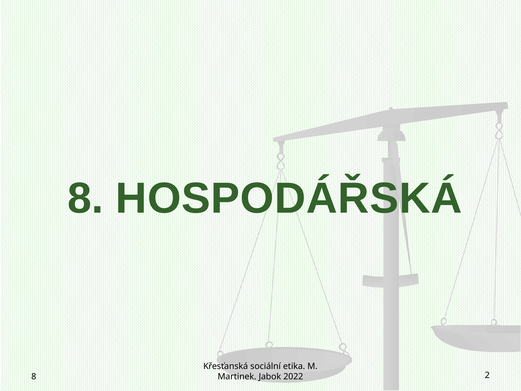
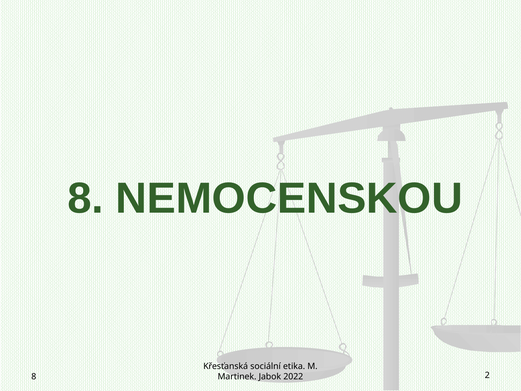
HOSPODÁŘSKÁ: HOSPODÁŘSKÁ -> NEMOCENSKOU (289, 198)
